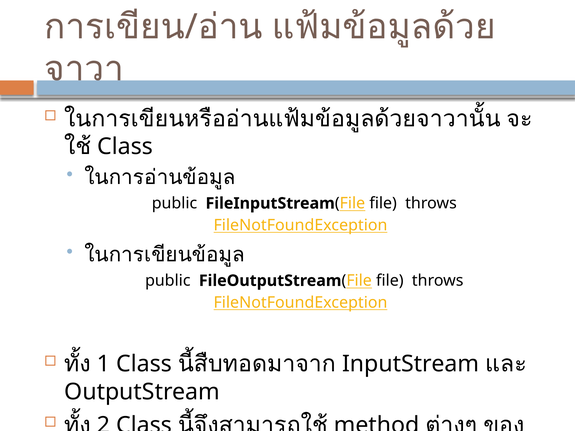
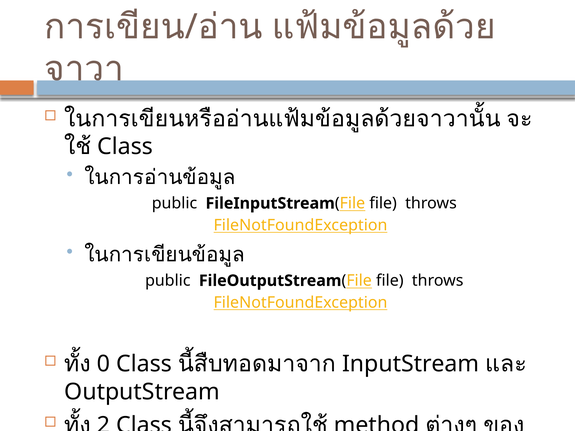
1: 1 -> 0 (104, 364)
